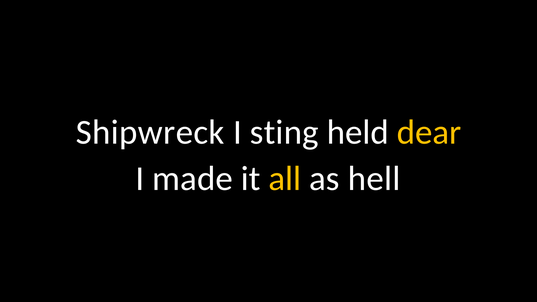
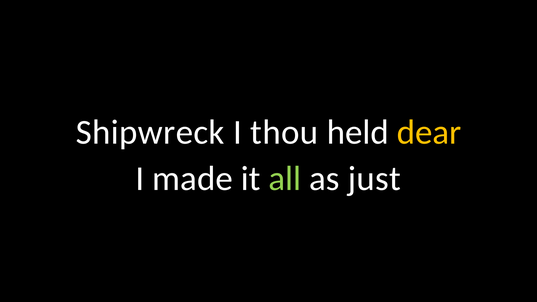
sting: sting -> thou (284, 132)
all colour: yellow -> light green (285, 179)
hell: hell -> just (374, 179)
